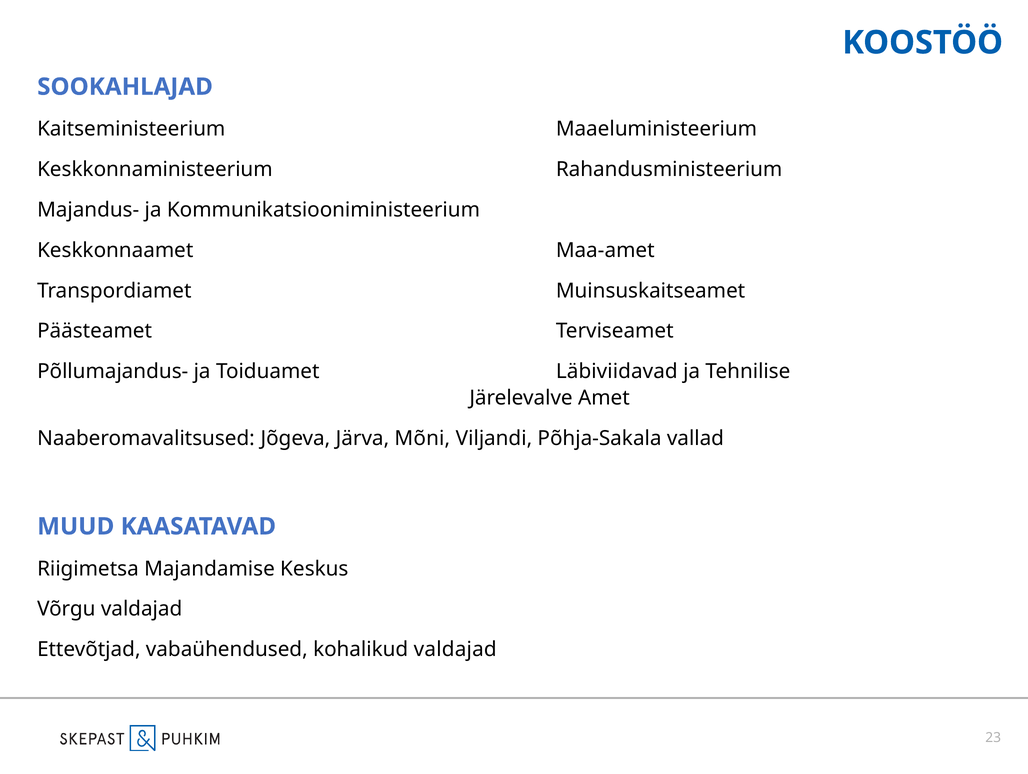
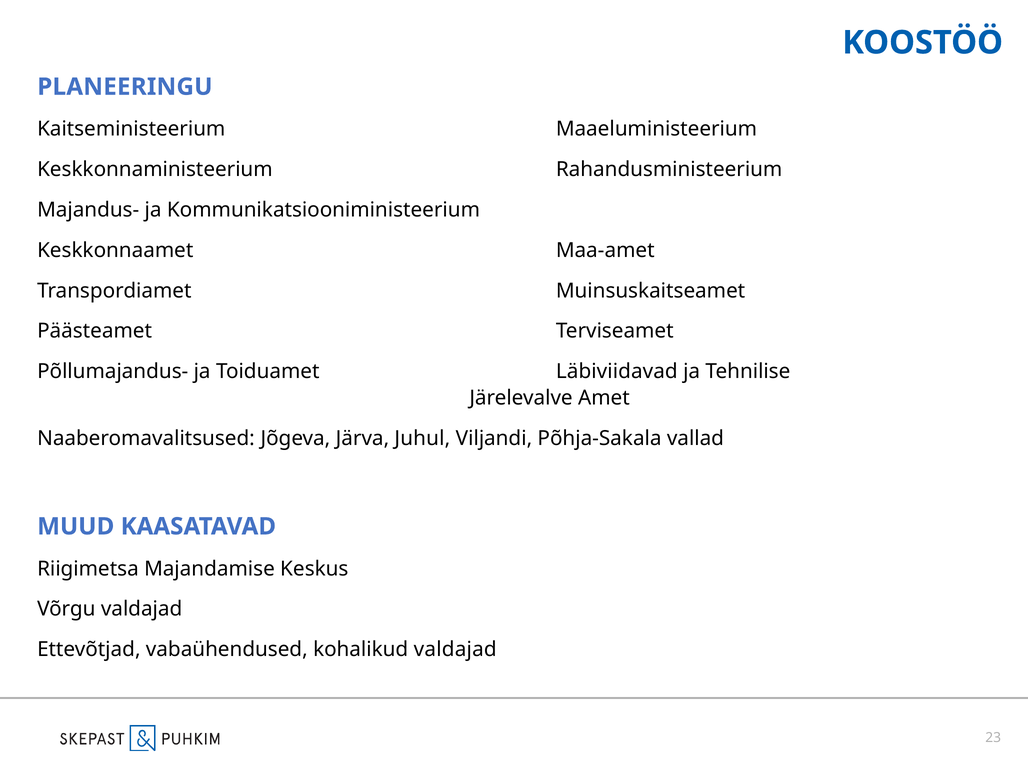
SOOKAHLAJAD: SOOKAHLAJAD -> PLANEERINGU (125, 87)
Mõni: Mõni -> Juhul (422, 438)
